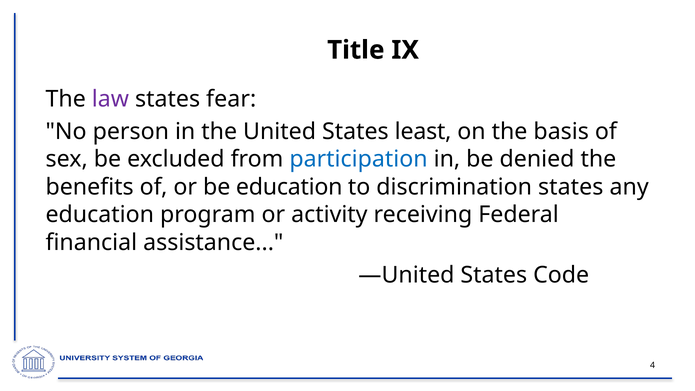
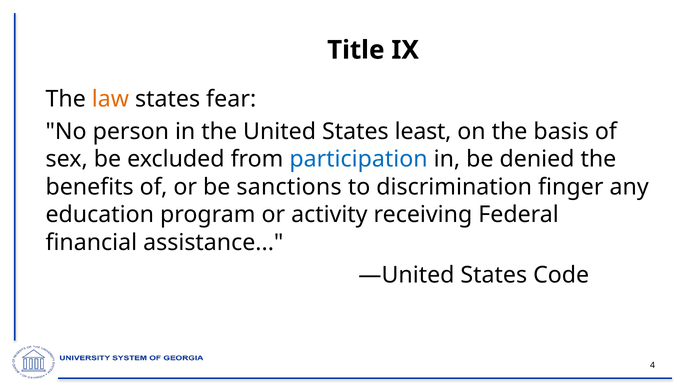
law colour: purple -> orange (110, 99)
be education: education -> sanctions (289, 187)
discrimination states: states -> finger (571, 187)
